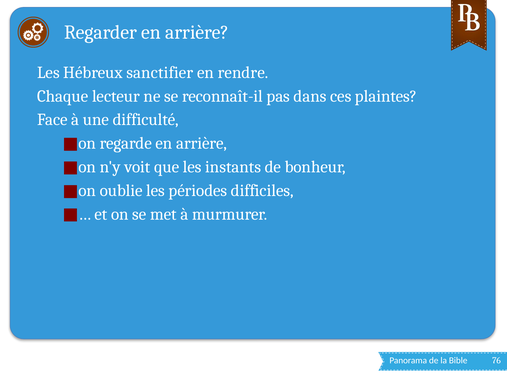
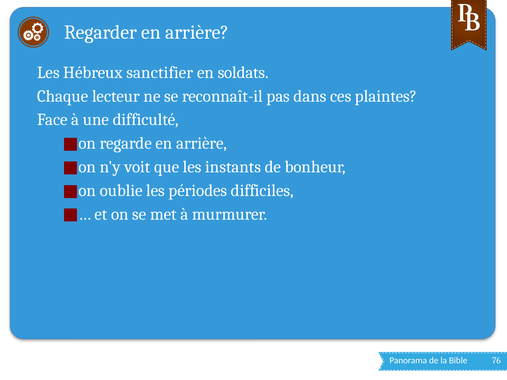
rendre: rendre -> soldats (243, 73)
